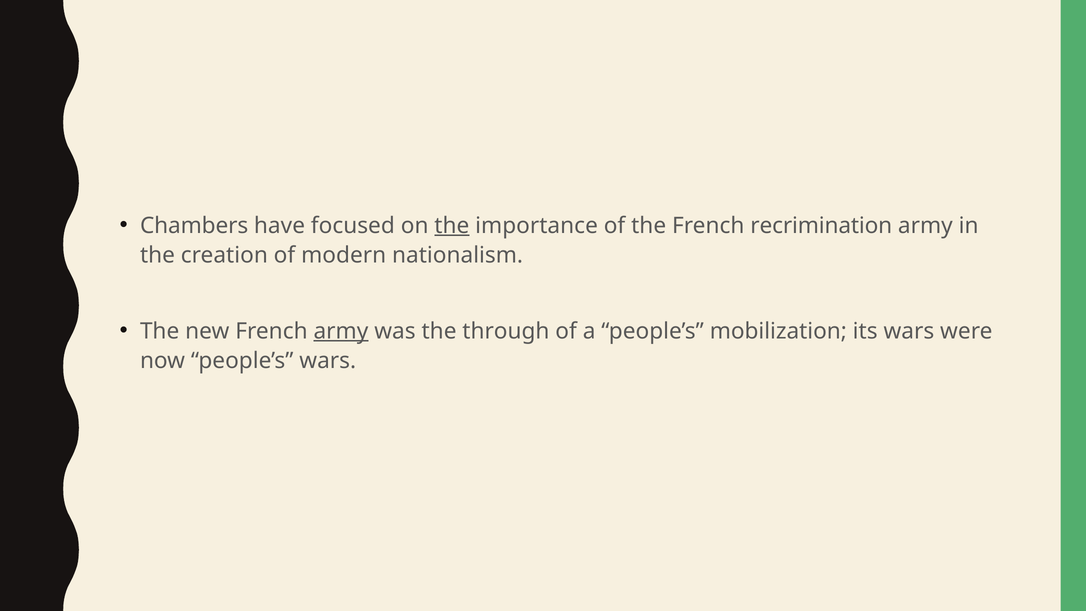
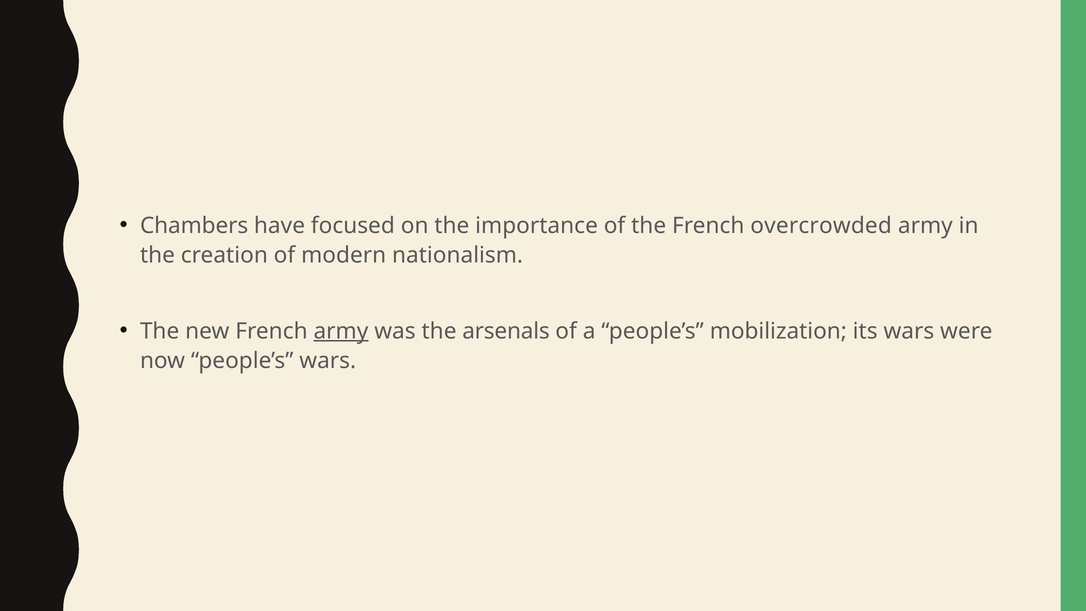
the underline: present -> none (452, 226)
recrimination: recrimination -> overcrowded (821, 226)
through: through -> arsenals (506, 331)
